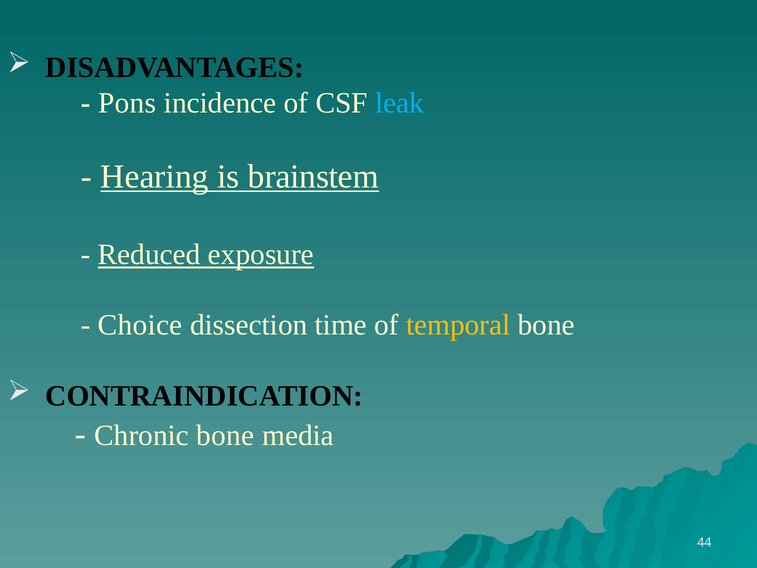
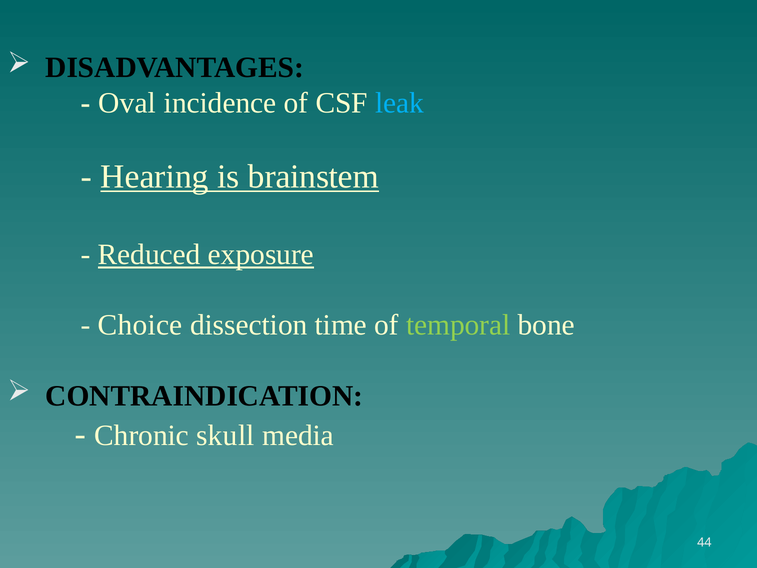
Pons: Pons -> Oval (127, 103)
temporal colour: yellow -> light green (458, 325)
Chronic bone: bone -> skull (225, 435)
